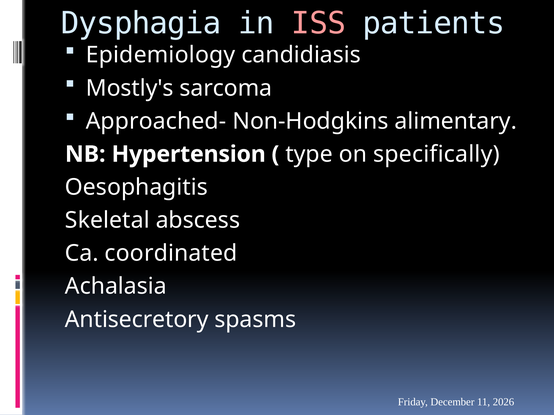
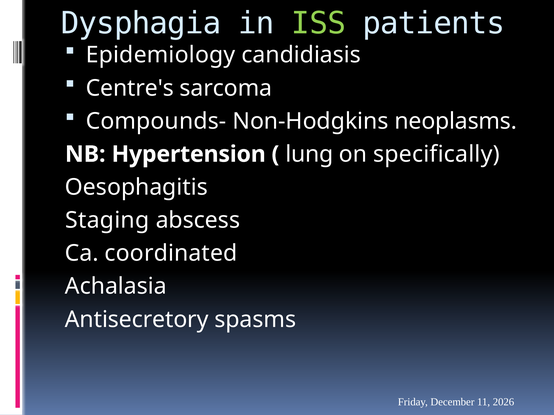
ISS colour: pink -> light green (319, 23)
Mostly's: Mostly's -> Centre's (130, 88)
Approached-: Approached- -> Compounds- (156, 121)
alimentary: alimentary -> neoplasms (456, 121)
type: type -> lung (309, 154)
Skeletal: Skeletal -> Staging (107, 221)
